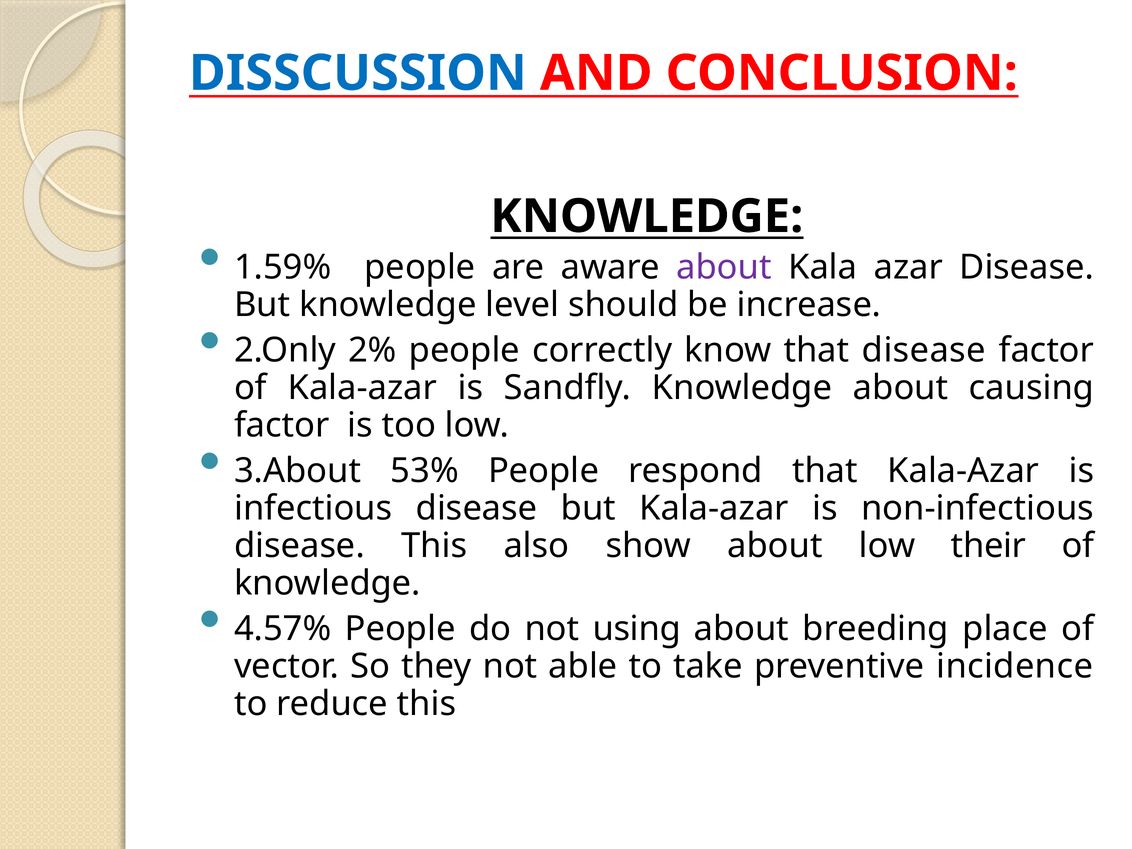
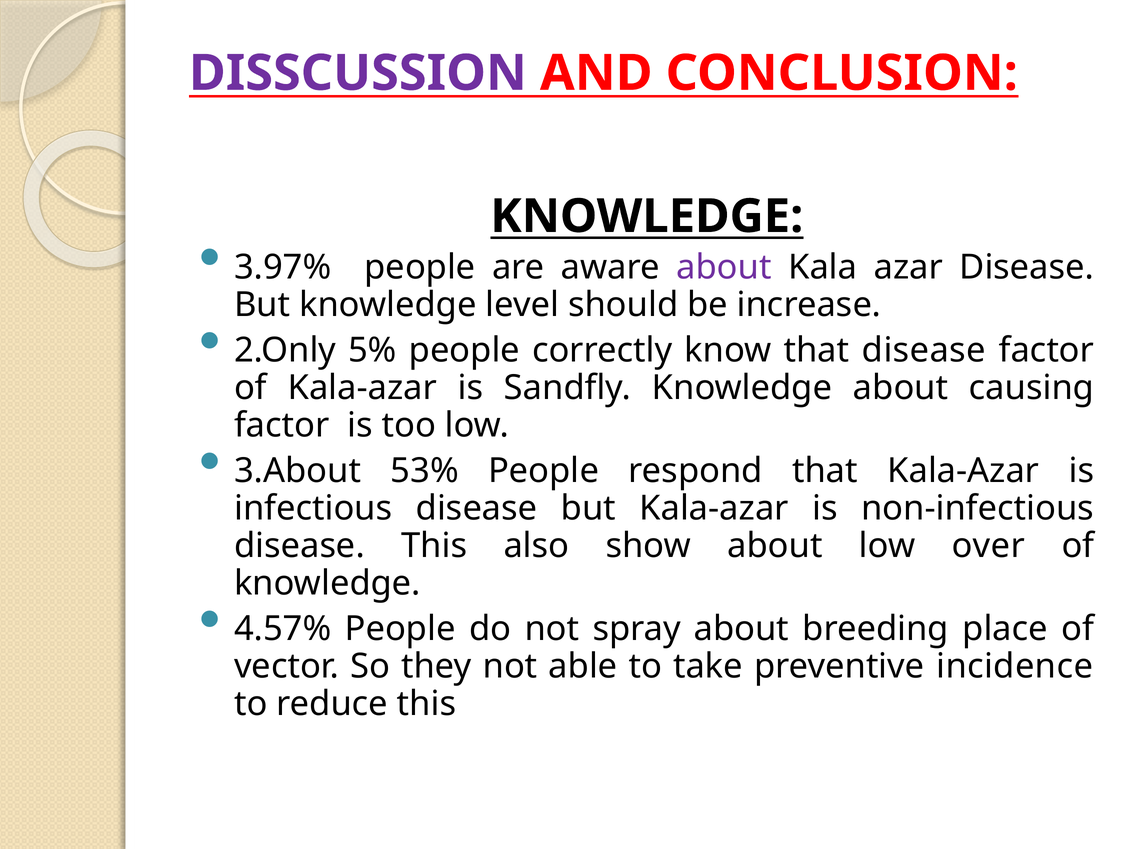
DISSCUSSION colour: blue -> purple (358, 73)
1.59%: 1.59% -> 3.97% (283, 267)
2%: 2% -> 5% (372, 351)
their: their -> over (988, 546)
using: using -> spray (637, 629)
